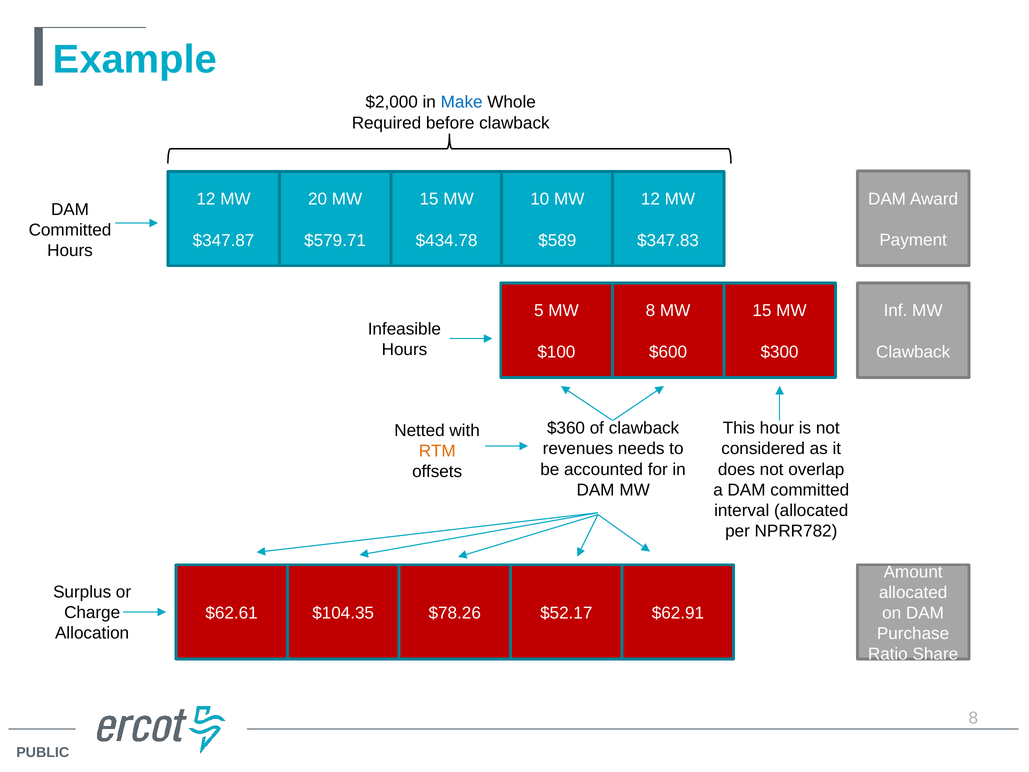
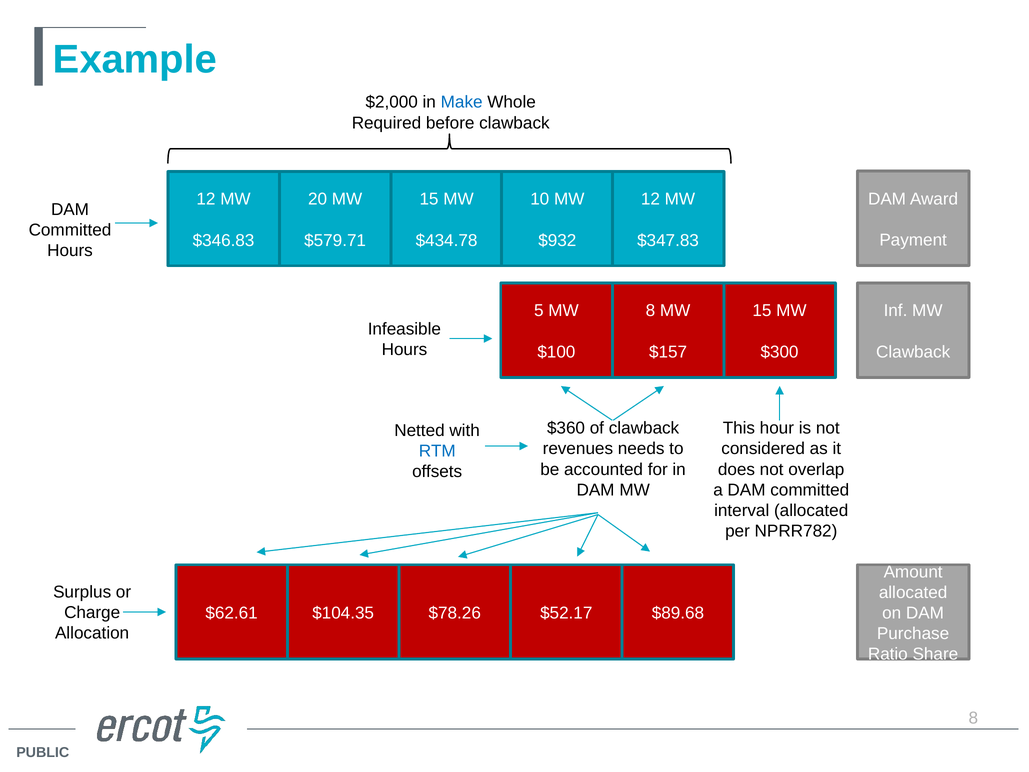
$347.87: $347.87 -> $346.83 (224, 240)
$589: $589 -> $932 (557, 240)
$600: $600 -> $157 (668, 352)
RTM colour: orange -> blue (437, 451)
$62.91: $62.91 -> $89.68 (678, 613)
